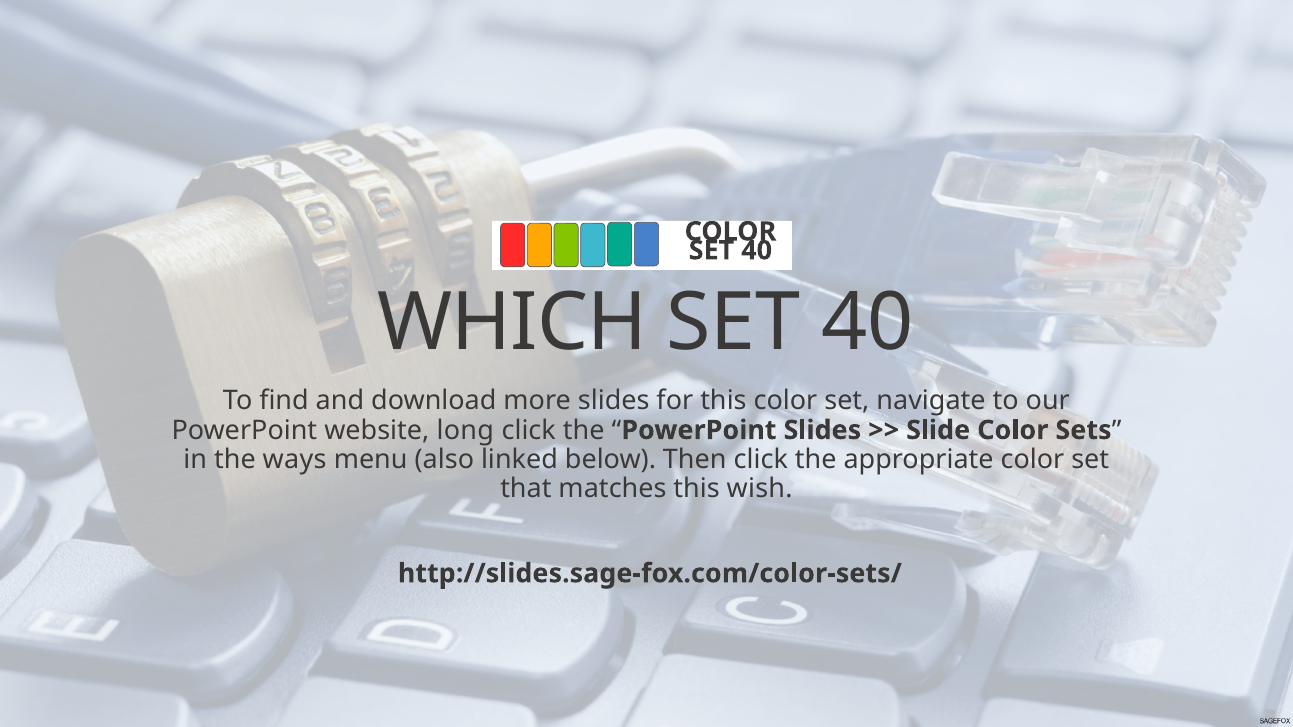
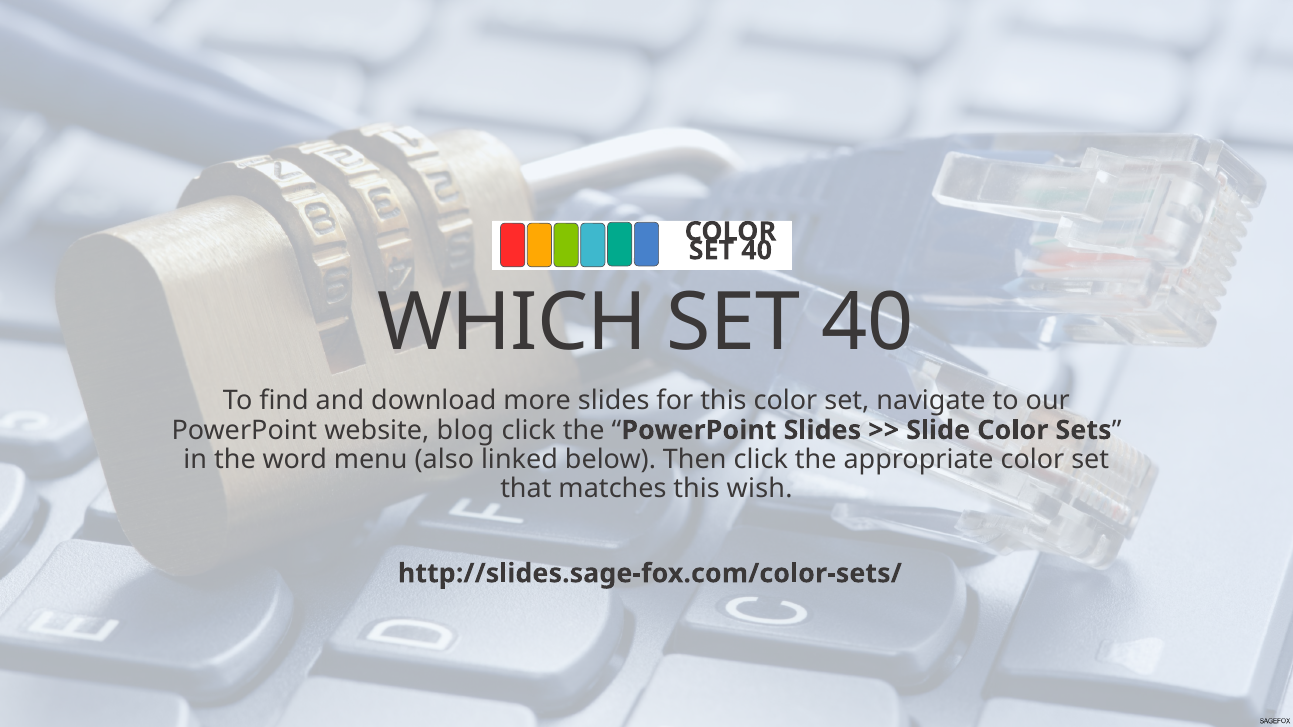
long: long -> blog (465, 430)
ways: ways -> word (295, 459)
